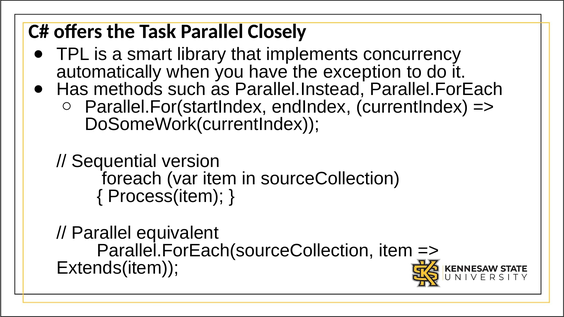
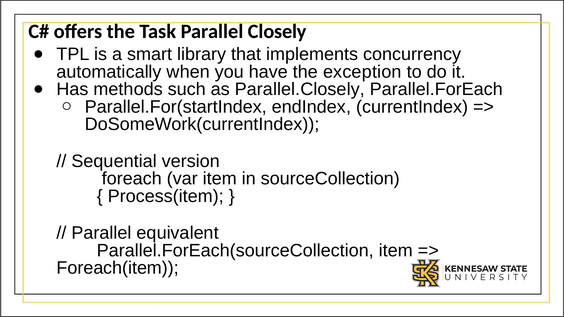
Parallel.Instead: Parallel.Instead -> Parallel.Closely (300, 89)
Extends(item: Extends(item -> Foreach(item (118, 268)
